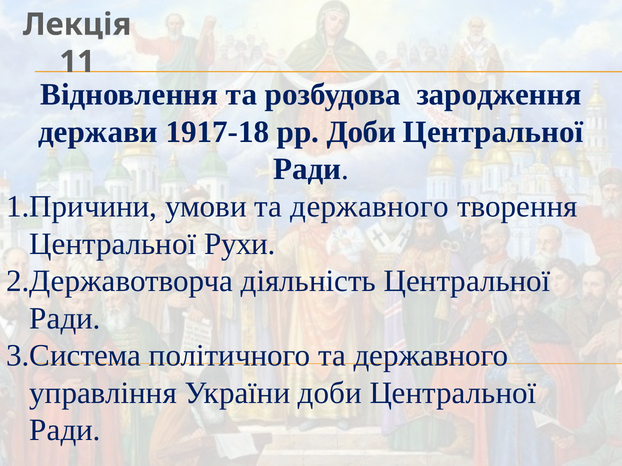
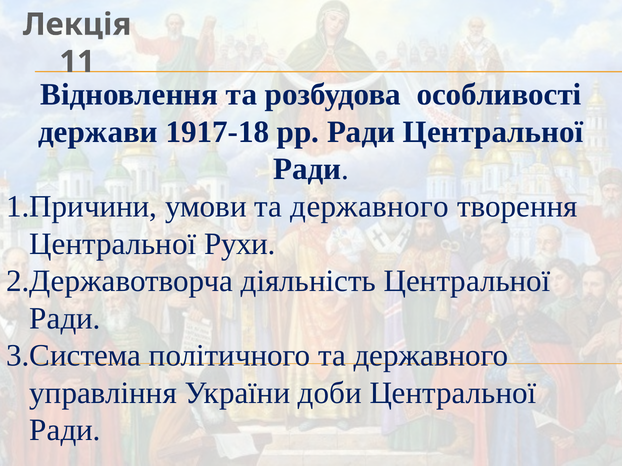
зародження: зародження -> особливості (499, 95)
рр Доби: Доби -> Ради (361, 132)
